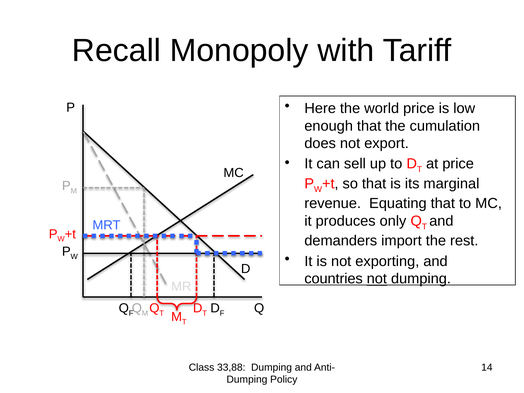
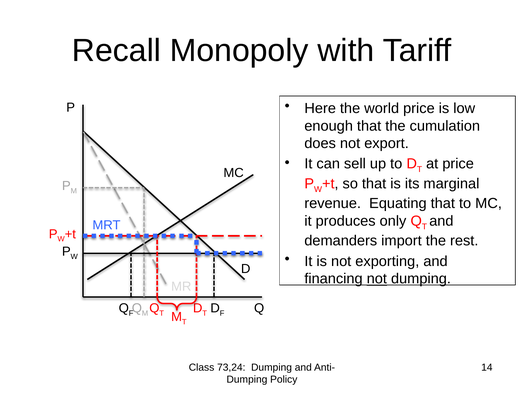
countries: countries -> financing (333, 279)
33,88: 33,88 -> 73,24 (231, 367)
